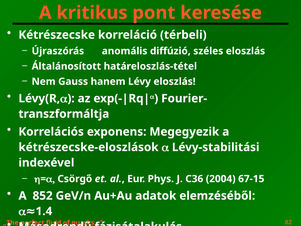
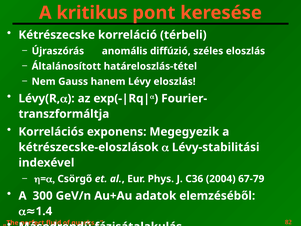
67-15: 67-15 -> 67-79 (251, 179)
852: 852 -> 300 (43, 196)
